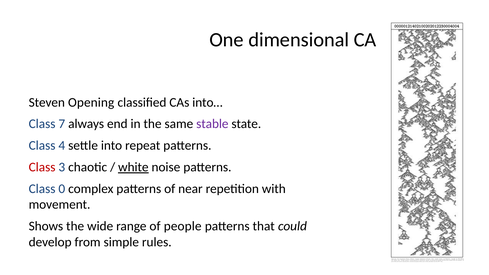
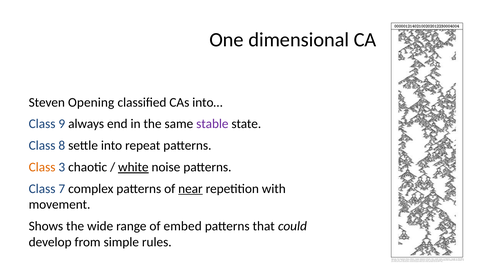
7: 7 -> 9 (62, 124)
4: 4 -> 8 (62, 146)
Class colour: red -> orange (42, 167)
0: 0 -> 7 (62, 189)
near underline: none -> present (190, 189)
people: people -> embed (183, 226)
